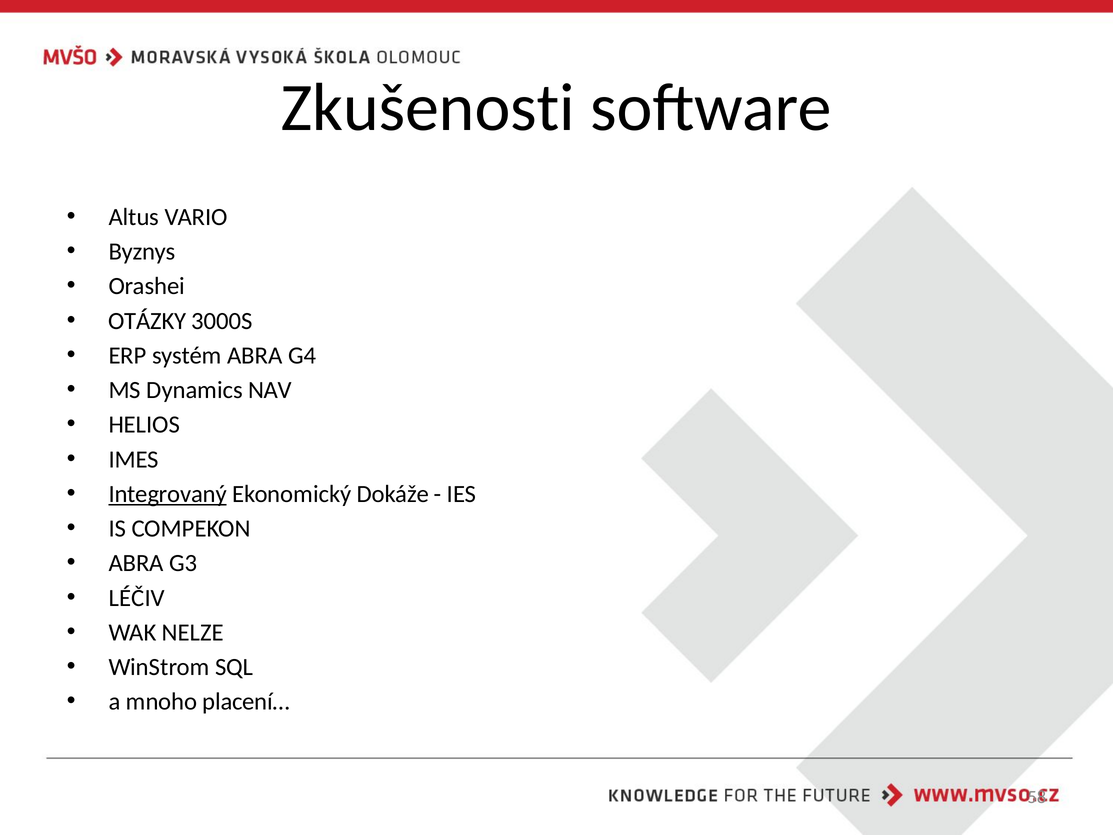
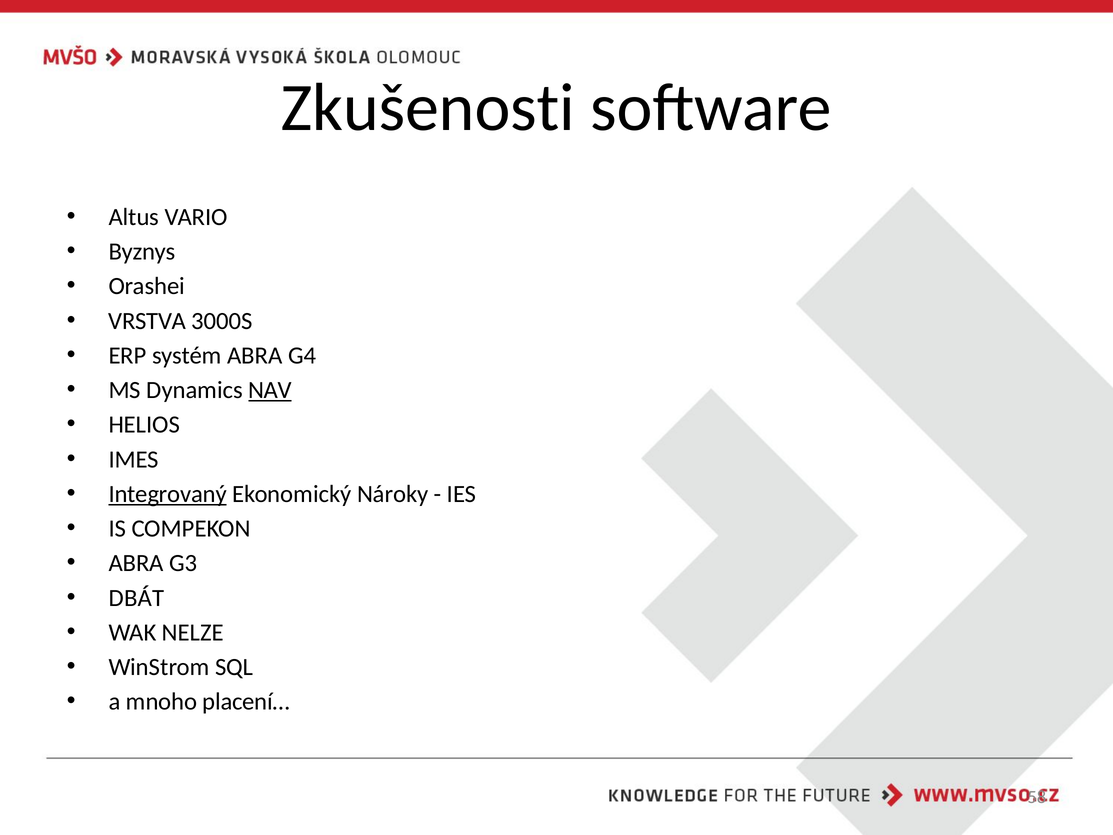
OTÁZKY: OTÁZKY -> VRSTVA (147, 321)
NAV underline: none -> present (270, 390)
Dokáže: Dokáže -> Nároky (393, 494)
LÉČIV: LÉČIV -> DBÁT (137, 598)
